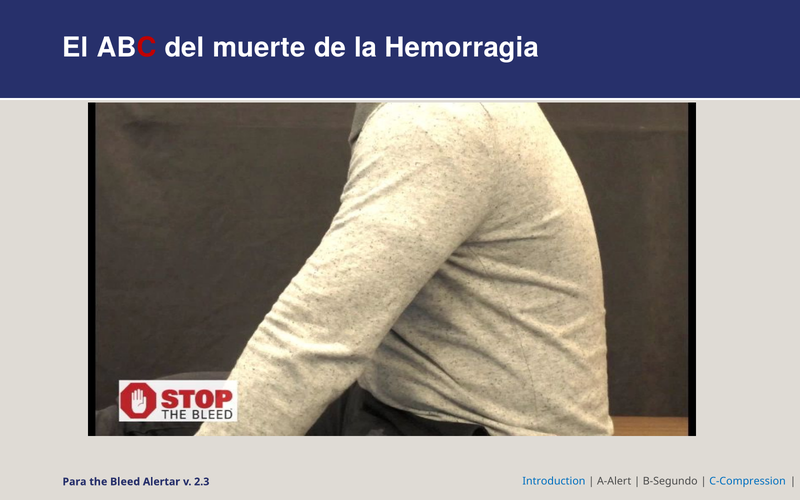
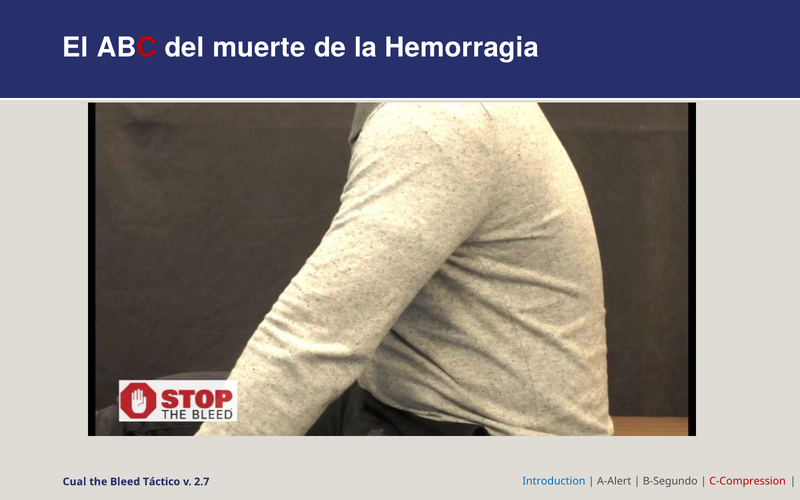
C-Compression colour: blue -> red (748, 481)
Para: Para -> Cual (74, 482)
Alertar: Alertar -> Táctico (162, 482)
2.3: 2.3 -> 2.7 (202, 482)
